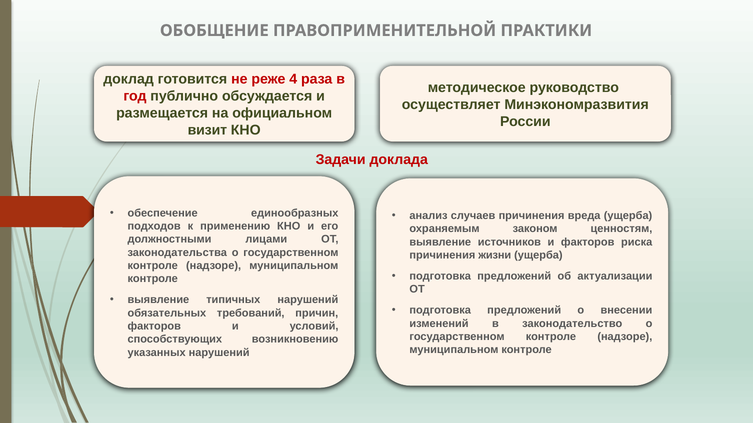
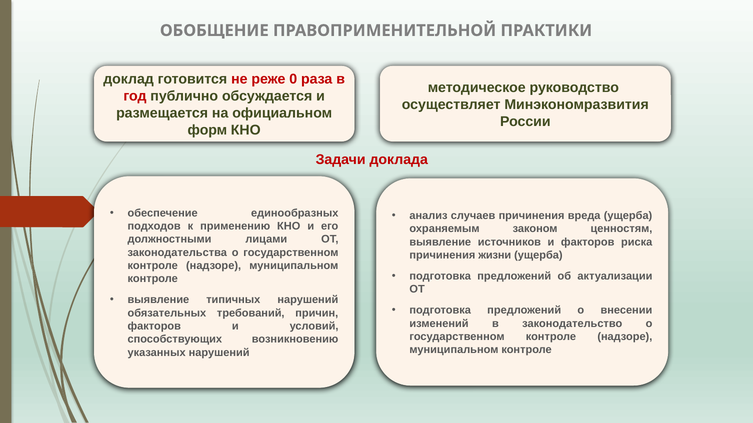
4: 4 -> 0 (293, 79)
визит: визит -> форм (207, 130)
